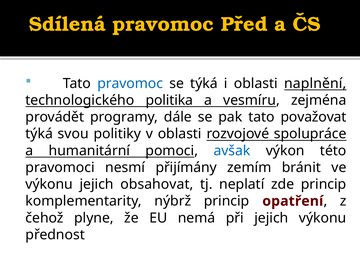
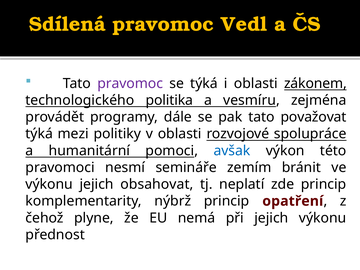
Před: Před -> Vedl (244, 24)
pravomoc colour: blue -> purple (130, 83)
naplnění: naplnění -> zákonem (315, 83)
svou: svou -> mezi (73, 134)
přijímány: přijímány -> semináře (186, 167)
